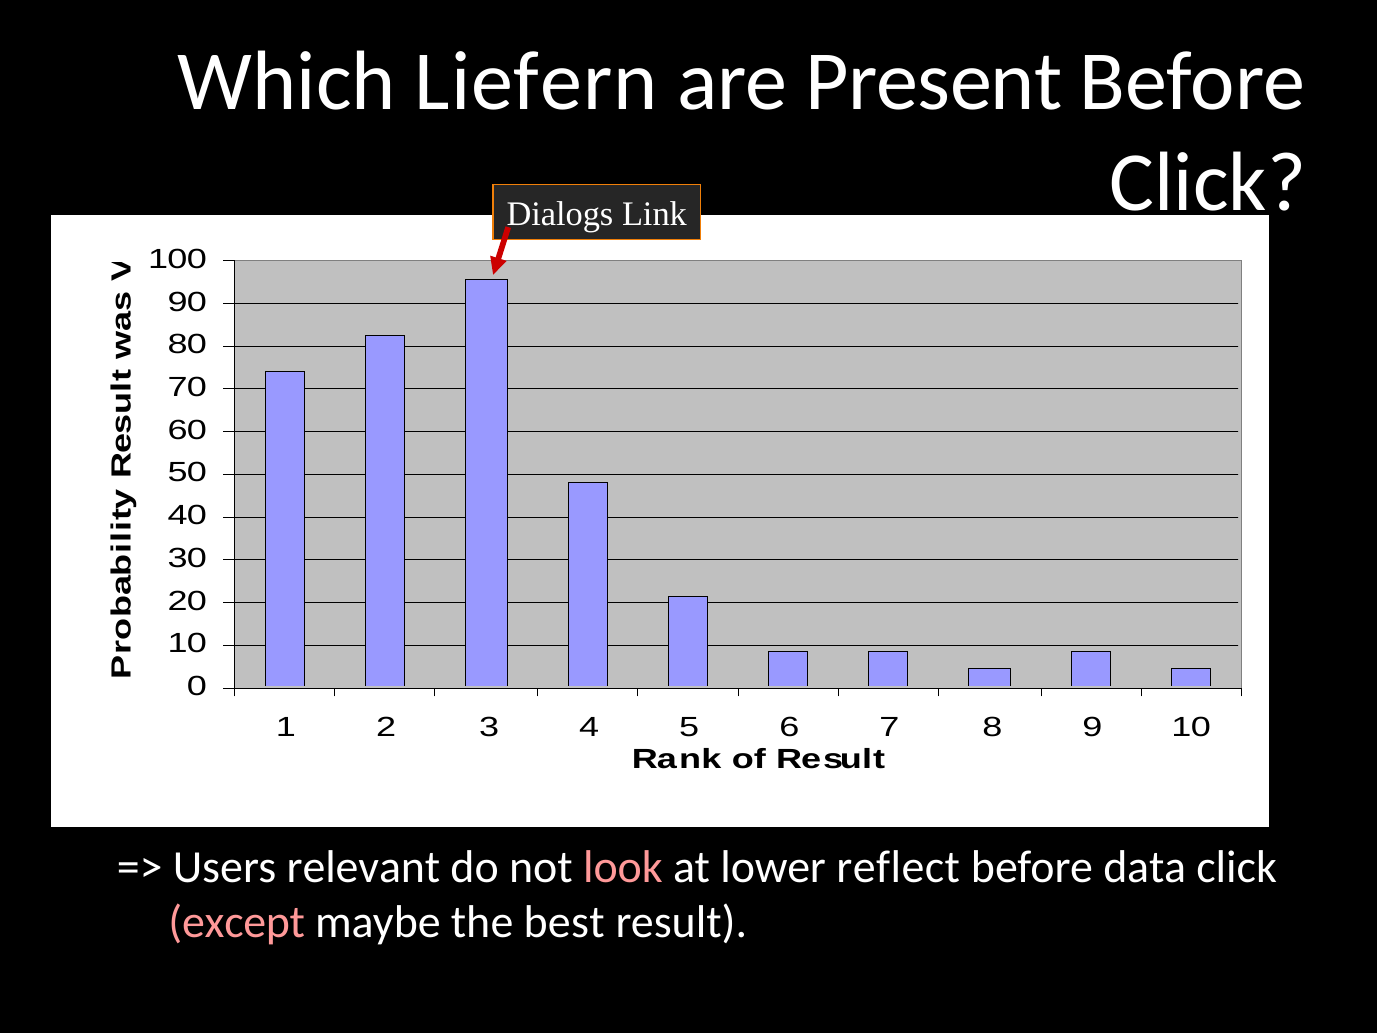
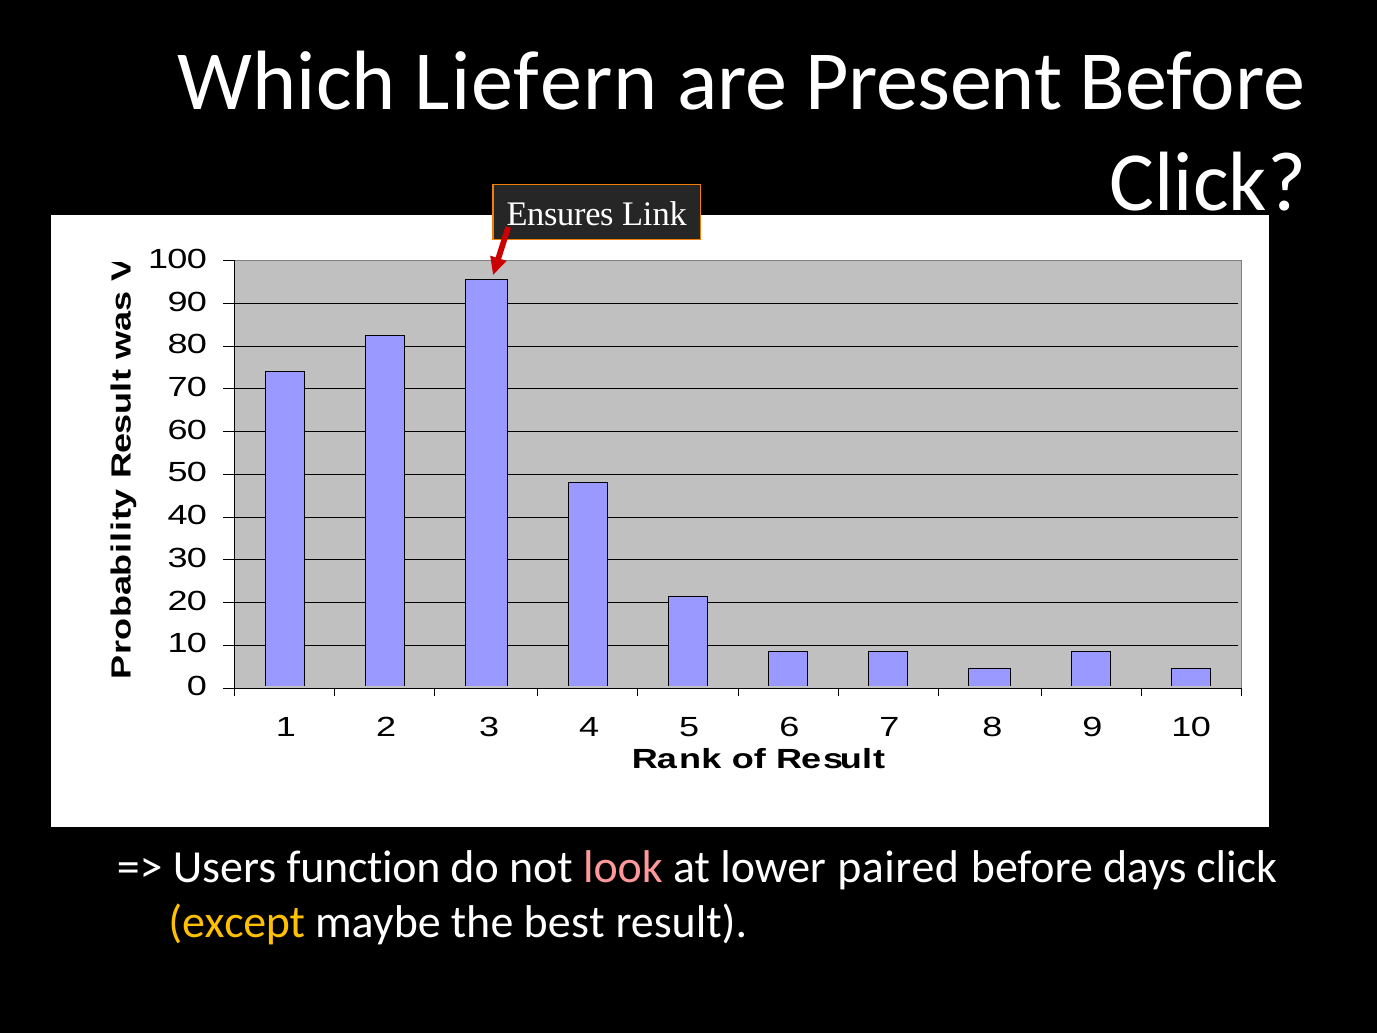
Dialogs: Dialogs -> Ensures (560, 214)
relevant: relevant -> function (364, 867)
reflect: reflect -> paired (898, 867)
data: data -> days (1145, 867)
except colour: pink -> yellow (237, 923)
